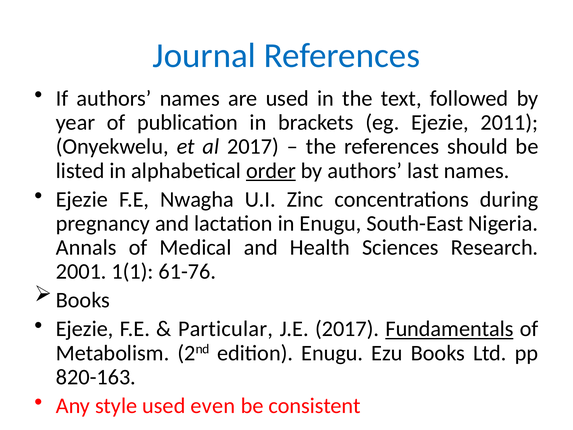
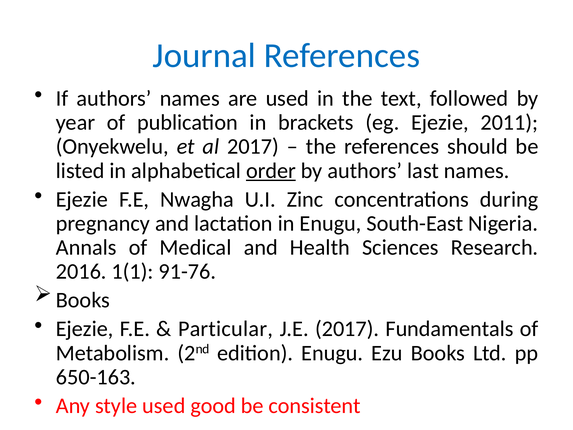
2001: 2001 -> 2016 (81, 271)
61-76: 61-76 -> 91-76 (187, 271)
Fundamentals underline: present -> none (449, 329)
820-163: 820-163 -> 650-163 (96, 377)
even: even -> good (213, 406)
